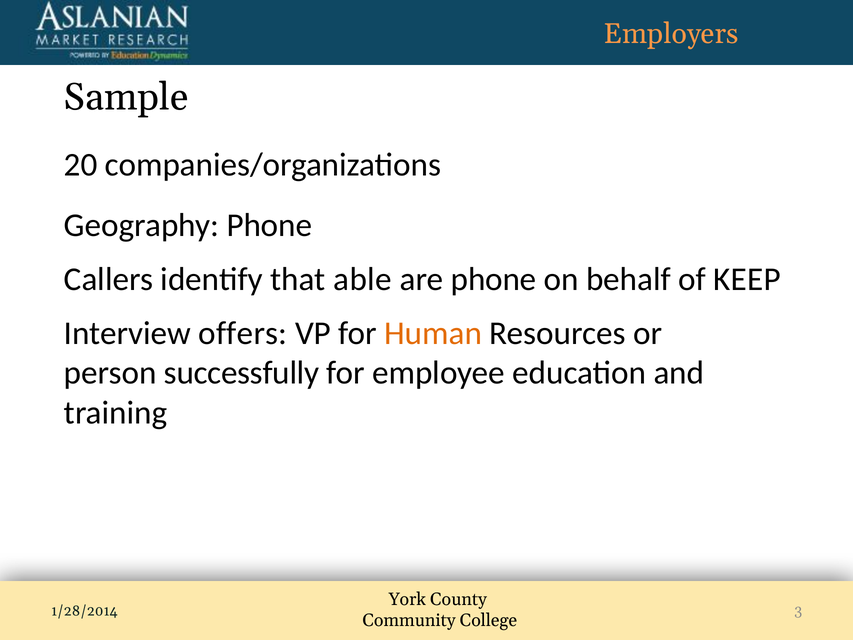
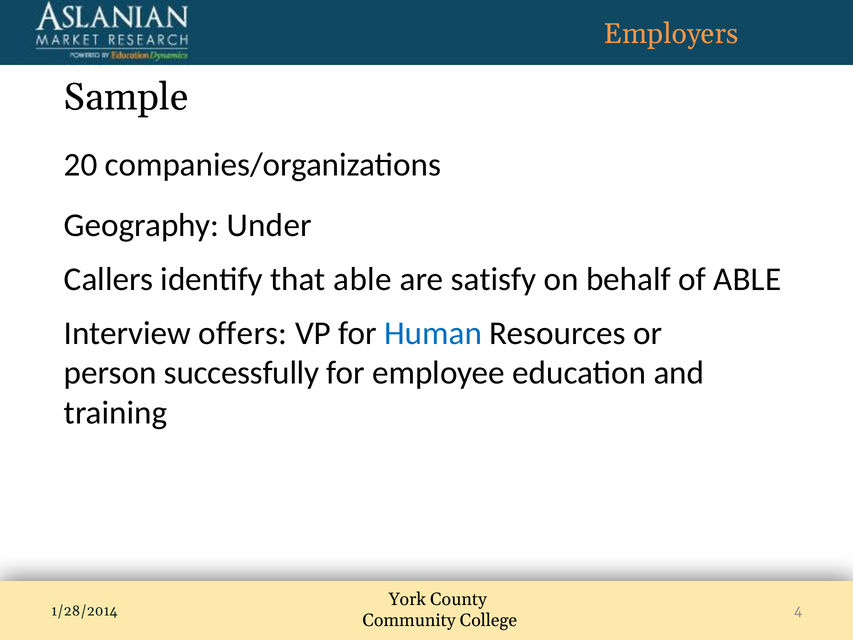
Geography Phone: Phone -> Under (269, 225)
are phone: phone -> satisfy (494, 279)
of KEEP: KEEP -> ABLE (747, 279)
Human colour: orange -> blue (433, 333)
3: 3 -> 4 (798, 610)
